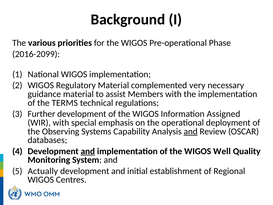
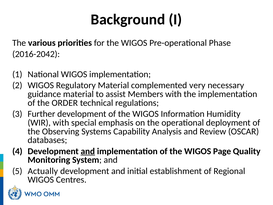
2016-2099: 2016-2099 -> 2016-2042 (36, 54)
TERMS: TERMS -> ORDER (65, 103)
Assigned: Assigned -> Humidity (223, 114)
and underline: present -> none (191, 131)
Well: Well -> Page (222, 151)
